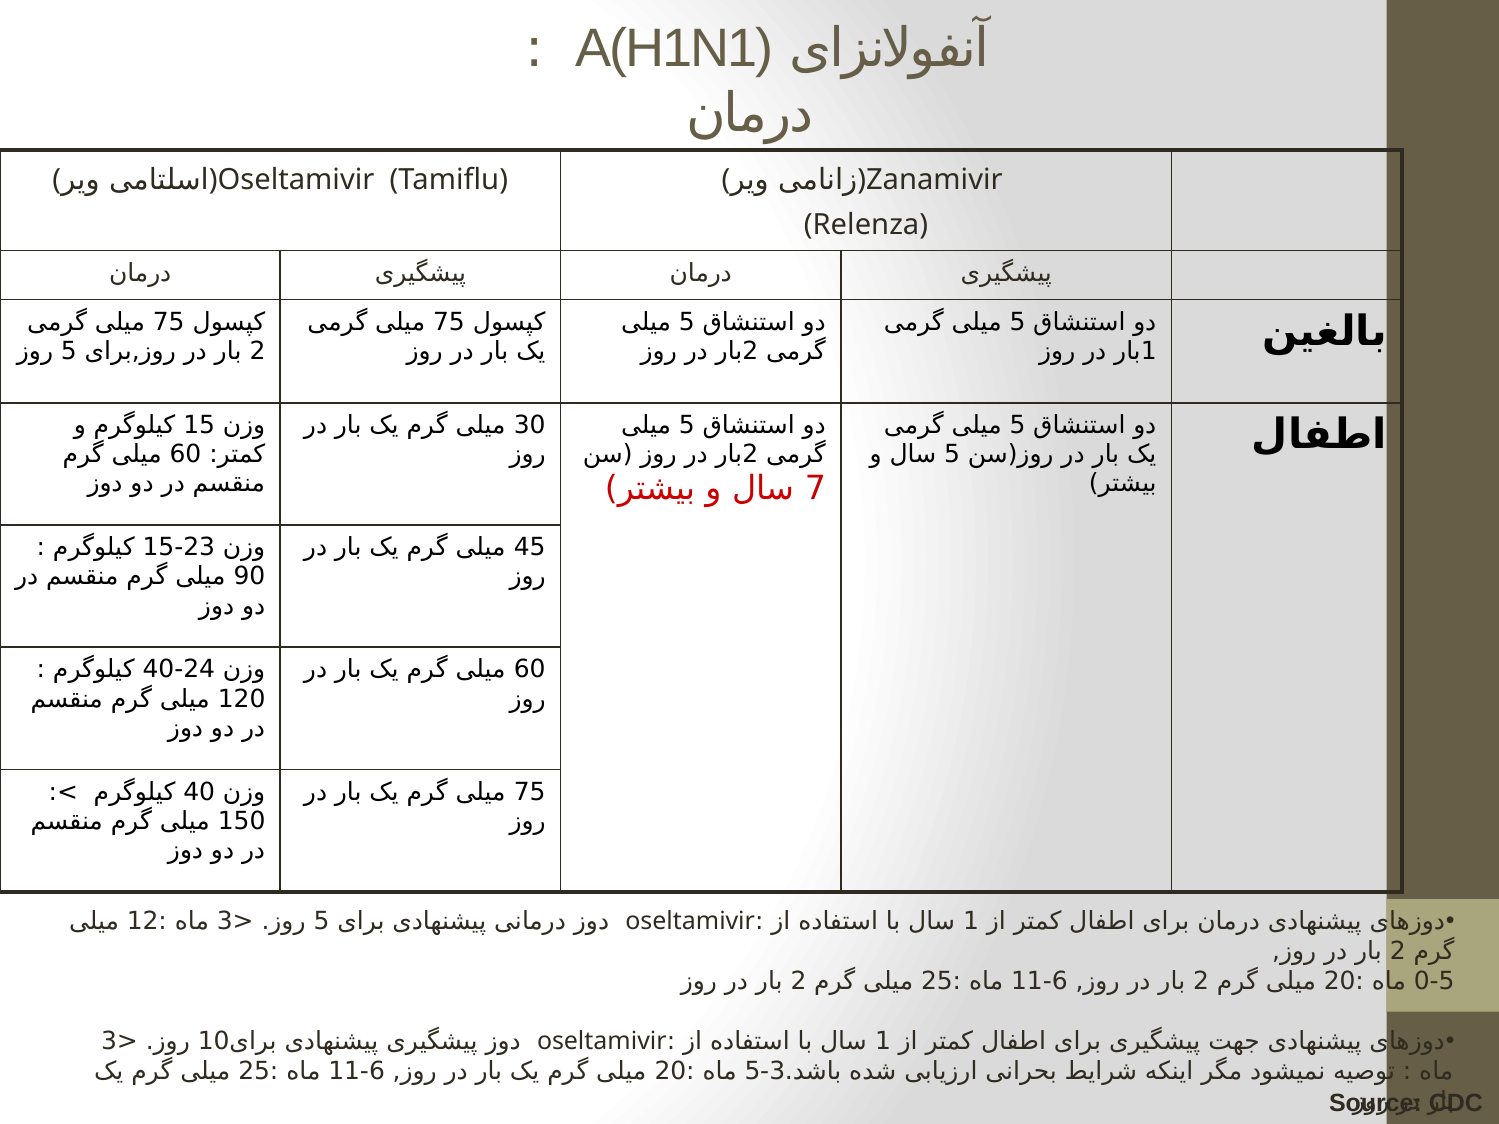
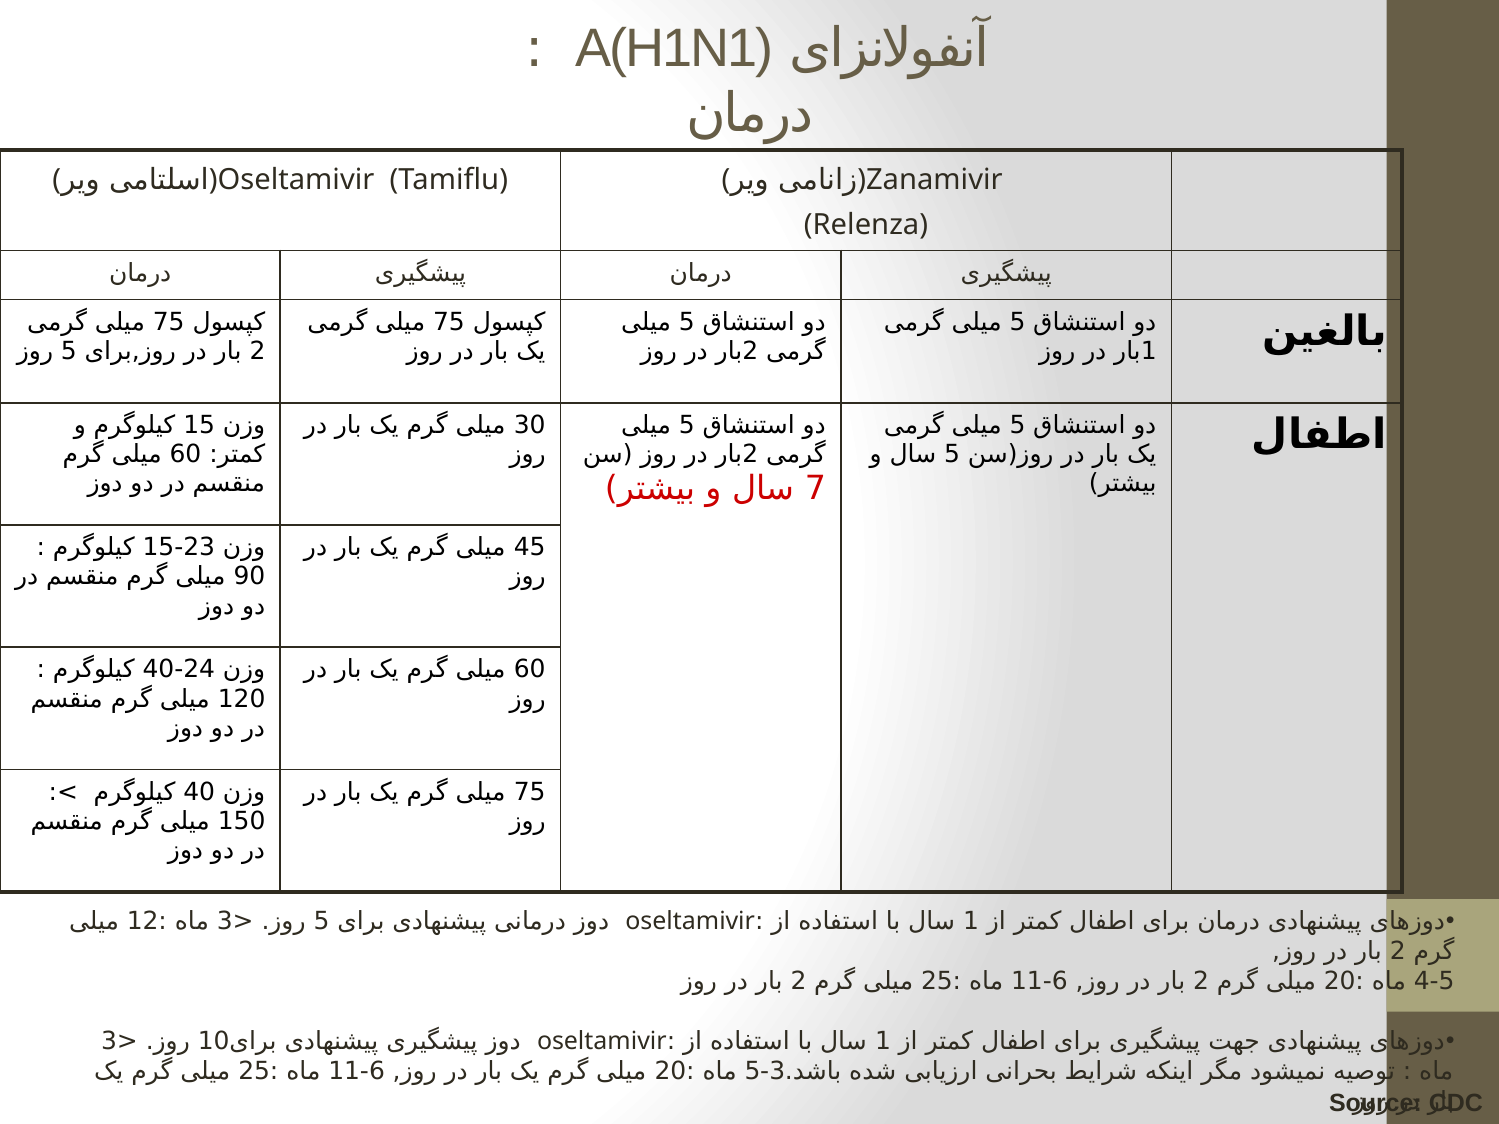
0-5: 0-5 -> 4-5 (1434, 982)
